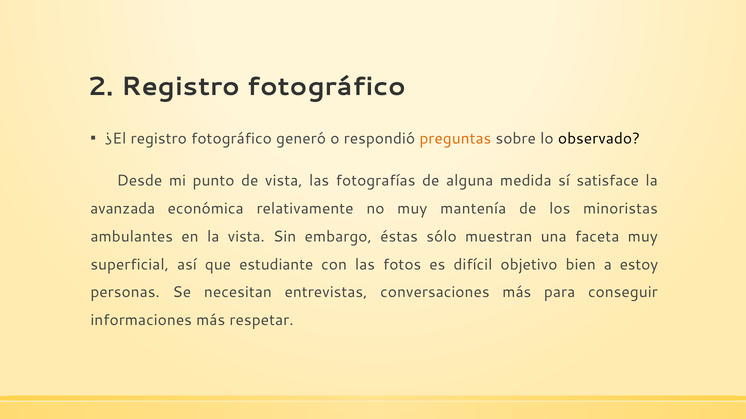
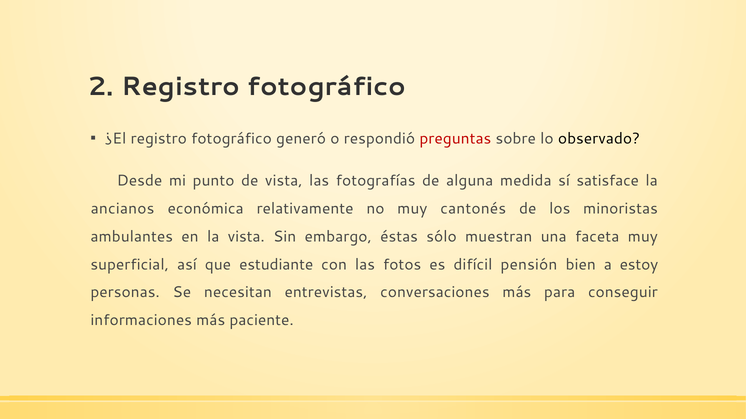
preguntas colour: orange -> red (455, 139)
avanzada: avanzada -> ancianos (123, 209)
mantenía: mantenía -> cantonés (473, 209)
objetivo: objetivo -> pensión (529, 265)
respetar: respetar -> paciente (262, 321)
